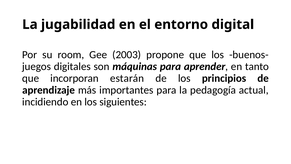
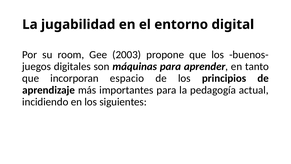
estarán: estarán -> espacio (127, 78)
